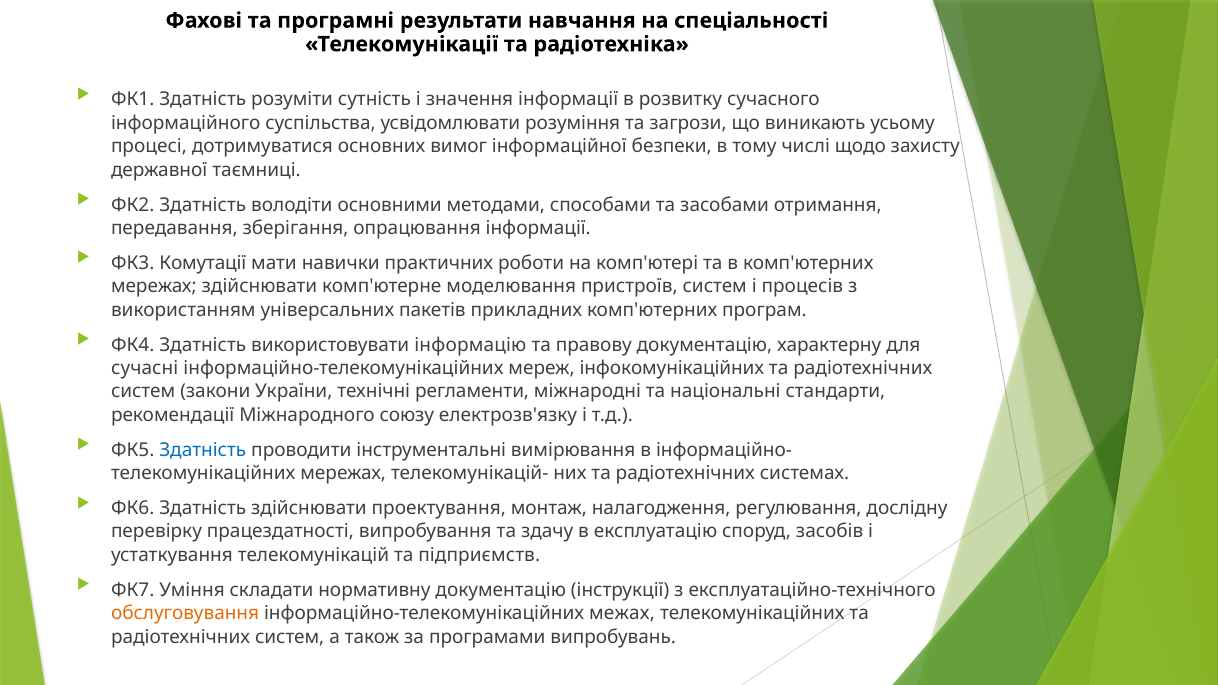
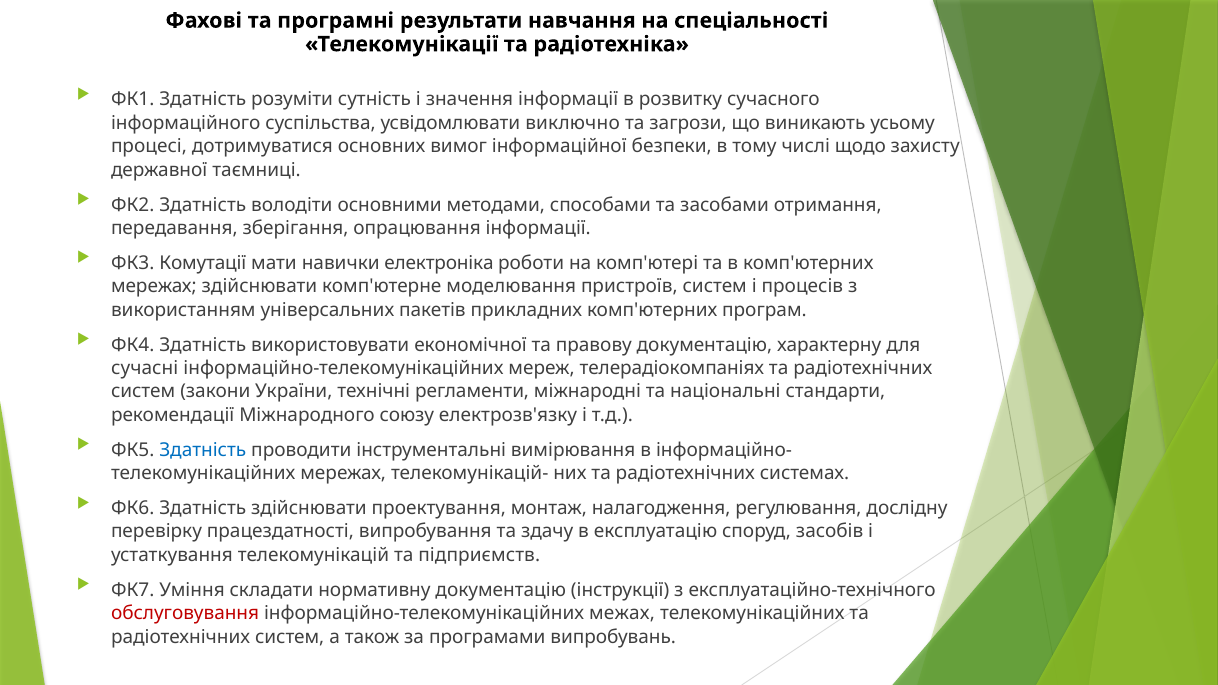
розуміння: розуміння -> виключно (573, 123)
практичних: практичних -> електроніка (439, 263)
інформацію: інформацію -> економічної (471, 345)
інфокомунікаційних: інфокомунікаційних -> телерадіокомпаніях (672, 368)
обслуговування colour: orange -> red (185, 613)
